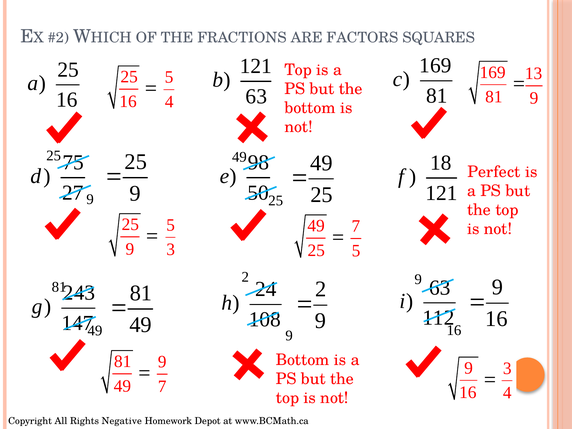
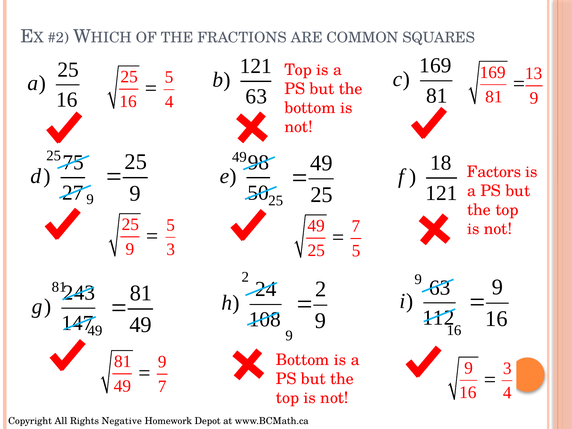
FACTORS: FACTORS -> COMMON (363, 38)
Perfect: Perfect -> Factors (494, 172)
